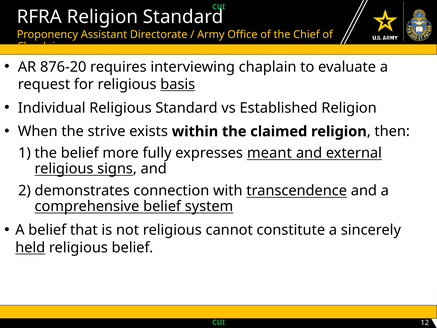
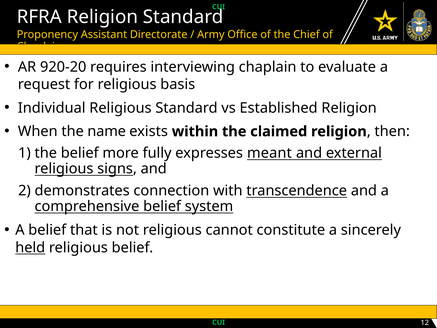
876-20: 876-20 -> 920-20 (63, 67)
basis underline: present -> none (178, 84)
strive: strive -> name (107, 131)
